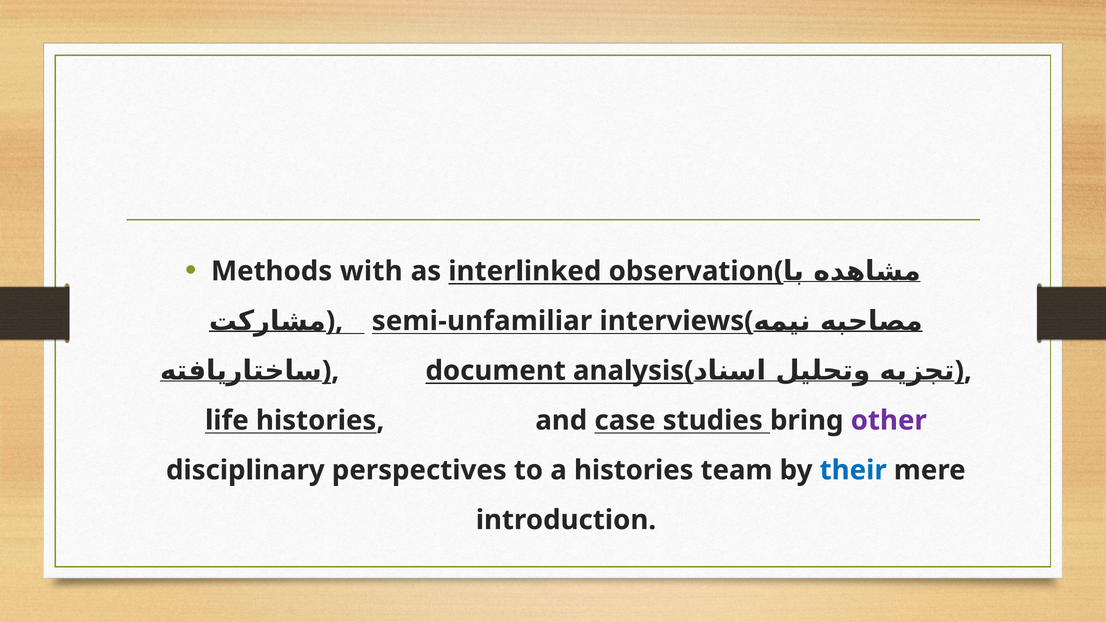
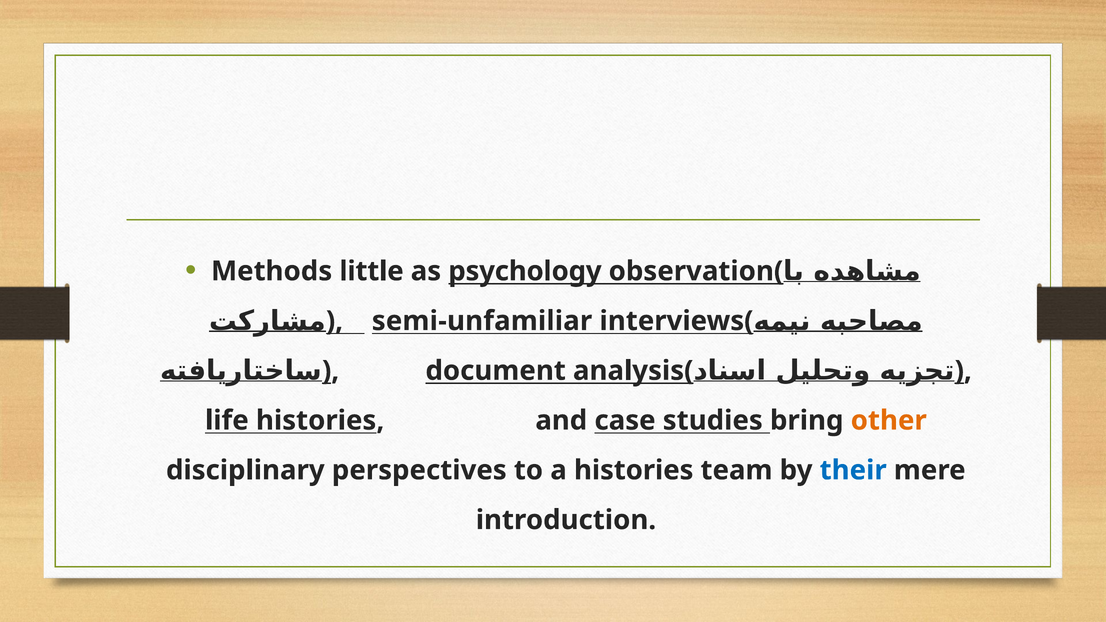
with: with -> little (372, 271)
interlinked: interlinked -> psychology (525, 271)
other colour: purple -> orange (889, 421)
